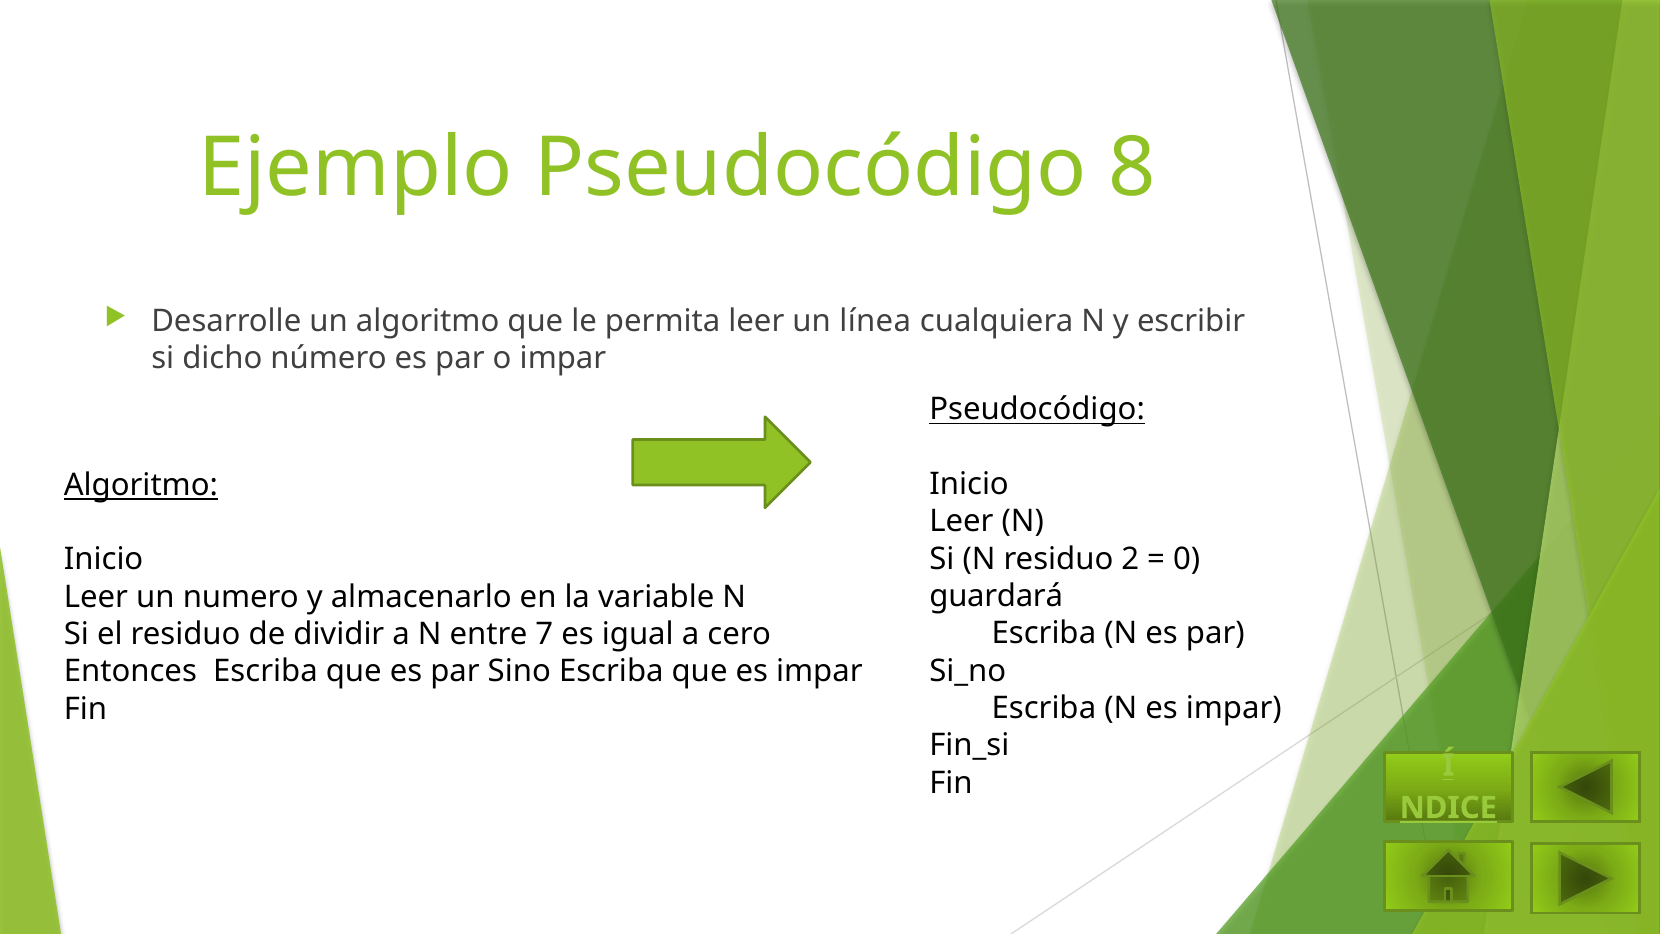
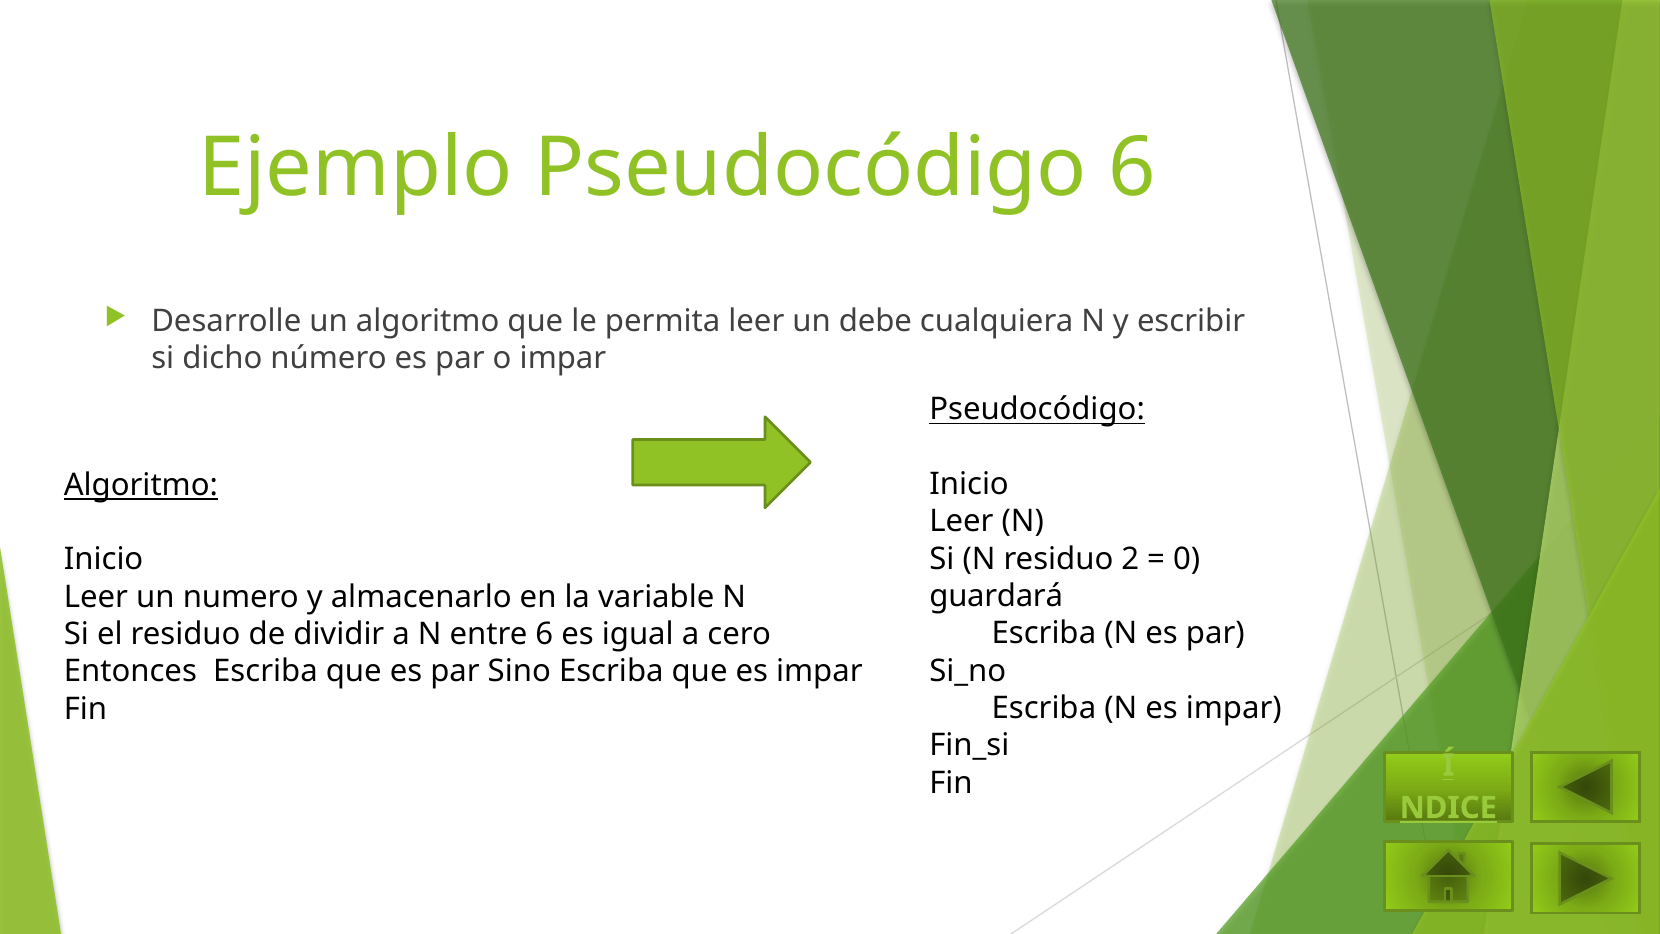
Pseudocódigo 8: 8 -> 6 (1132, 168)
línea: línea -> debe (875, 321)
entre 7: 7 -> 6 (544, 634)
